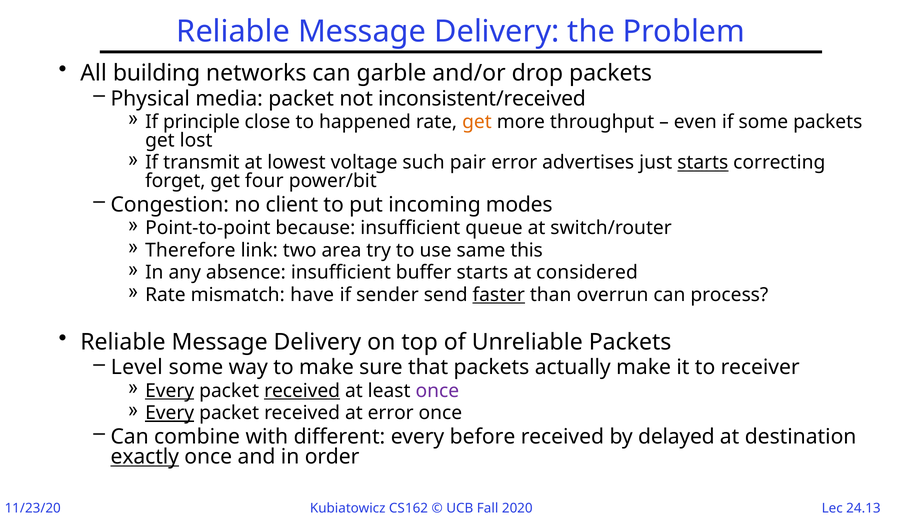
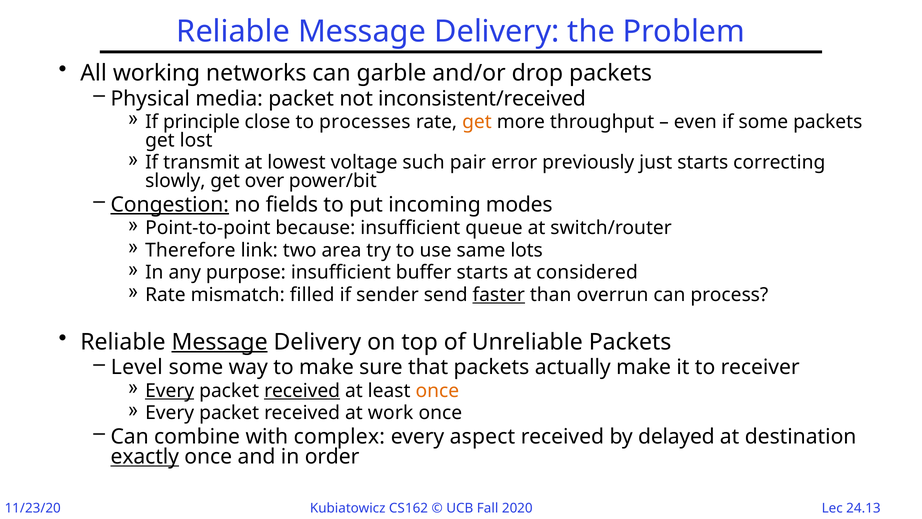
building: building -> working (157, 73)
happened: happened -> processes (365, 122)
advertises: advertises -> previously (588, 163)
starts underline: present -> none (703, 163)
forget: forget -> slowly (175, 181)
four: four -> over (265, 181)
Congestion underline: none -> present (170, 204)
client: client -> fields (292, 204)
this: this -> lots (527, 250)
absence: absence -> purpose (246, 272)
have: have -> filled (312, 295)
Message underline: none -> present (220, 342)
once colour: purple -> orange (437, 390)
Every underline: present -> none (170, 413)
at error: error -> work (391, 413)
different: different -> complex (339, 436)
before: before -> aspect (482, 436)
